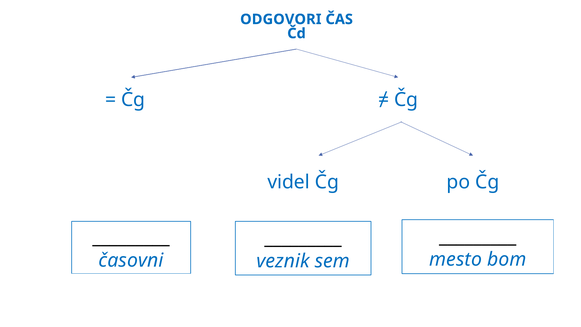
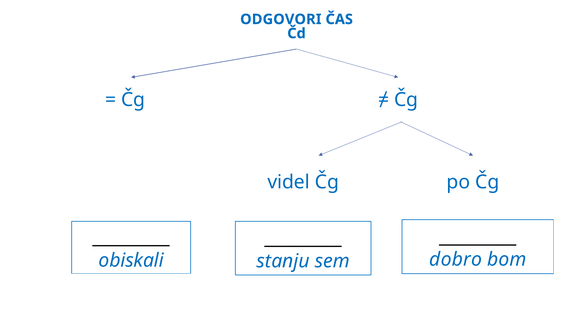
mesto: mesto -> dobro (456, 259)
časovni: časovni -> obiskali (131, 260)
veznik: veznik -> stanju (283, 261)
